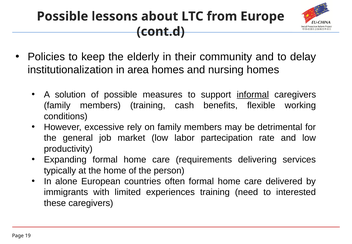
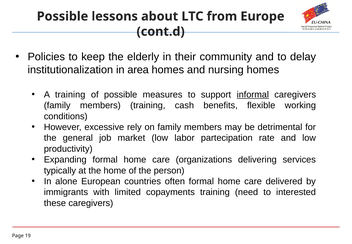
A solution: solution -> training (70, 94)
requirements: requirements -> organizations (204, 159)
experiences: experiences -> copayments (170, 192)
